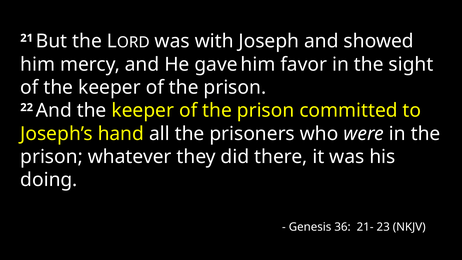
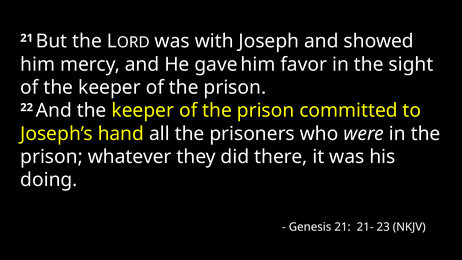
Genesis 36: 36 -> 21 (342, 227)
